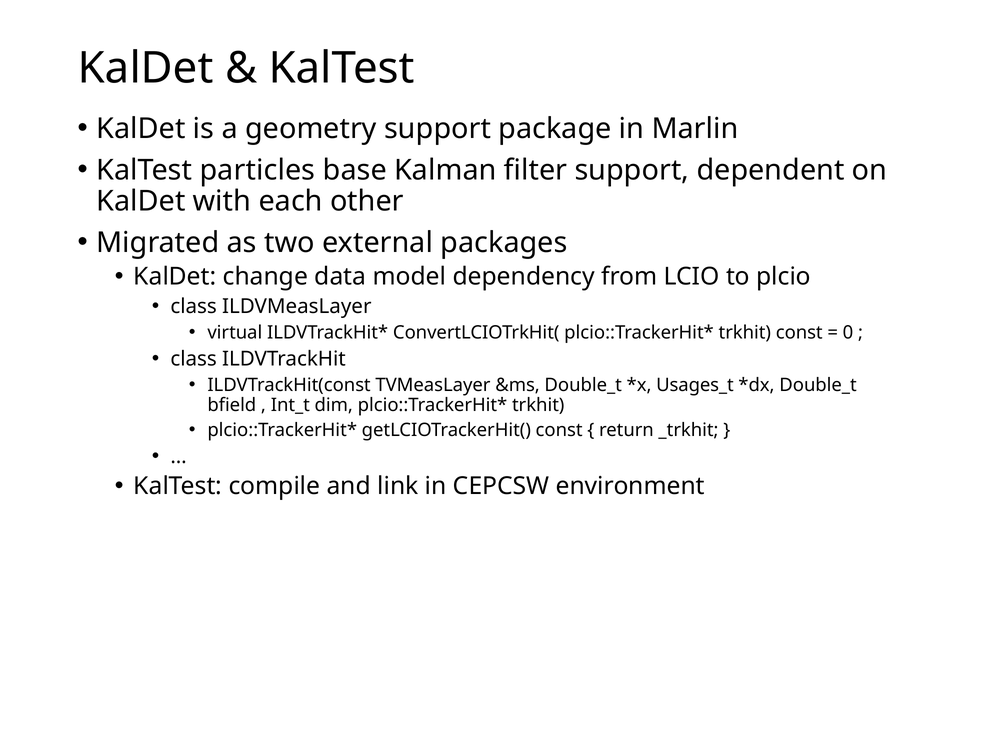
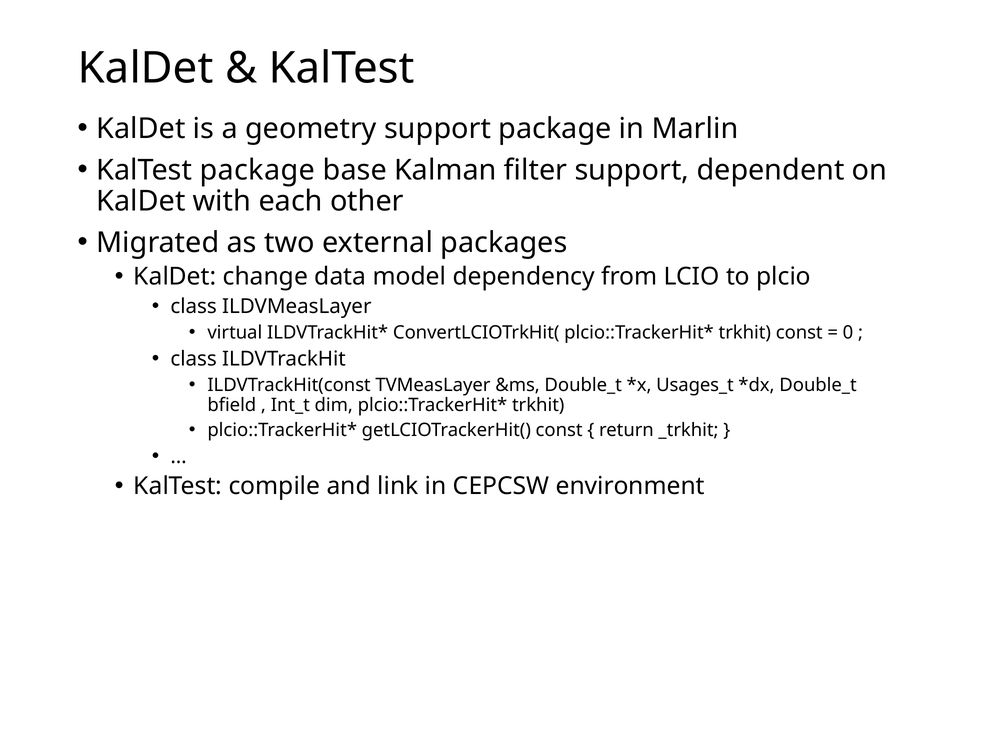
KalTest particles: particles -> package (257, 170)
